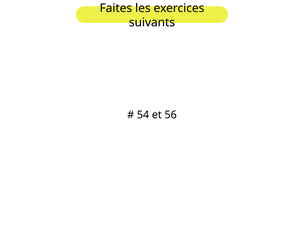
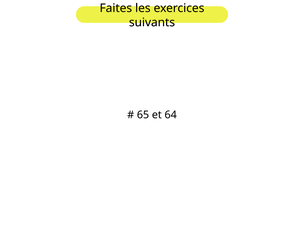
54: 54 -> 65 (143, 115)
56: 56 -> 64 (171, 115)
